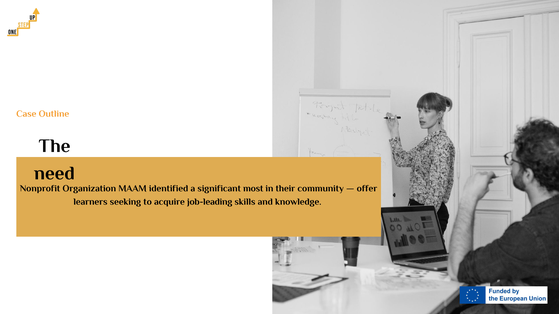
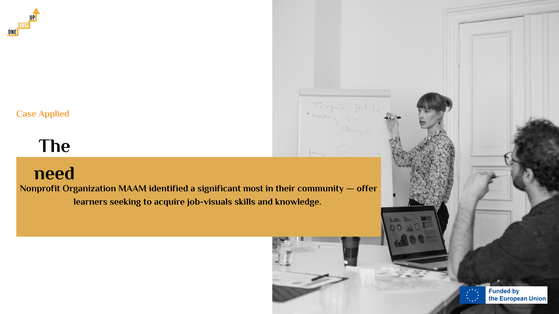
Outline: Outline -> Applied (54, 114)
job-leading: job-leading -> job-visuals (210, 202)
